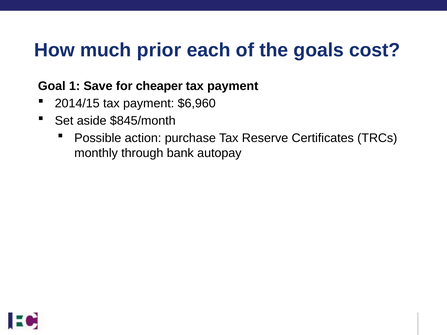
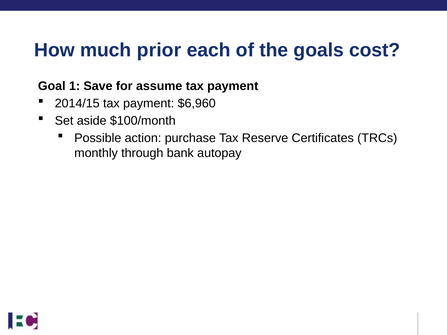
cheaper: cheaper -> assume (159, 86)
$845/month: $845/month -> $100/month (143, 121)
